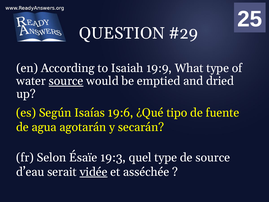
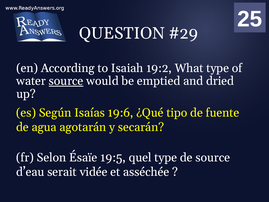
19:9: 19:9 -> 19:2 (159, 68)
19:3: 19:3 -> 19:5 (113, 157)
vidée underline: present -> none (94, 172)
